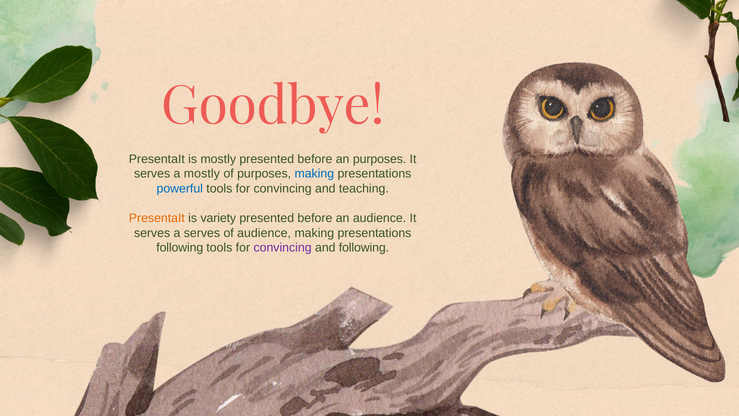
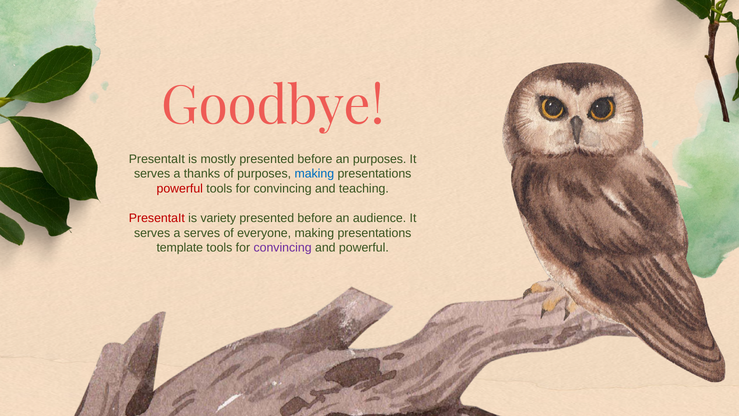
a mostly: mostly -> thanks (202, 174)
powerful colour: blue -> red (180, 189)
PresentaIt colour: orange -> red (157, 218)
of audience: audience -> everyone (264, 233)
following: following -> template (180, 248)
and following: following -> powerful (364, 248)
